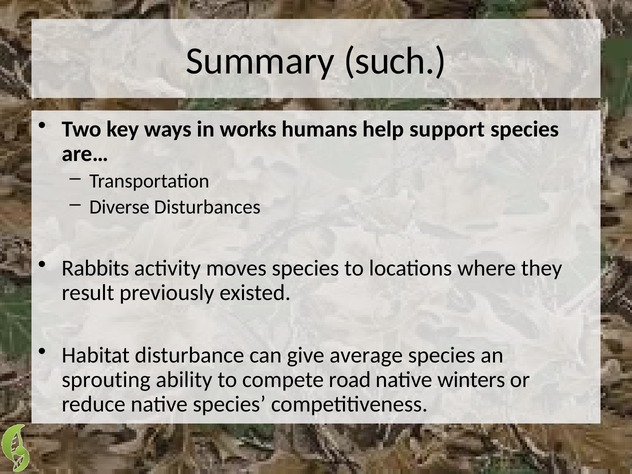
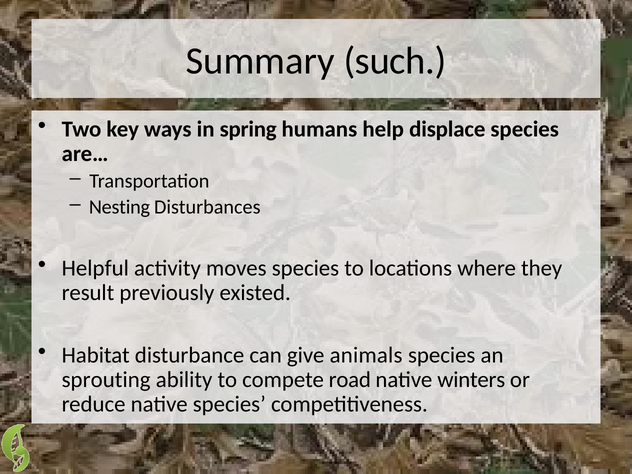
works: works -> spring (248, 129)
support: support -> displace (447, 129)
Diverse: Diverse -> Nesting (119, 207)
Rabbits: Rabbits -> Helpful (95, 268)
average: average -> animals (366, 355)
